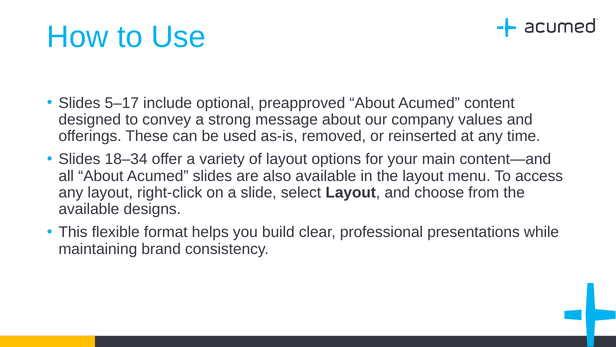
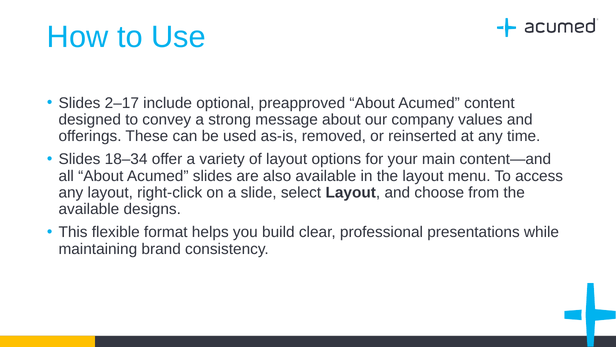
5–17: 5–17 -> 2–17 (122, 103)
